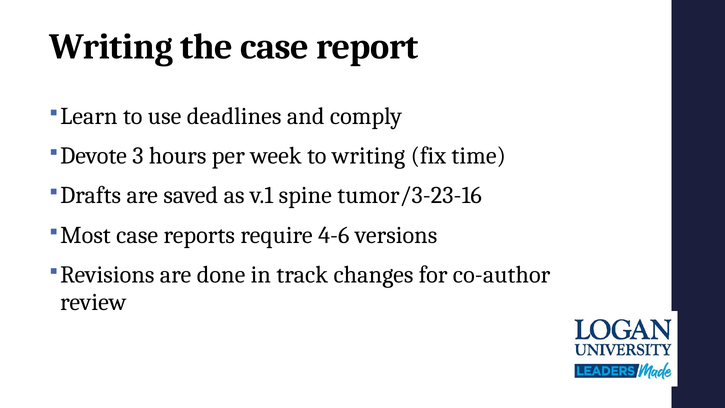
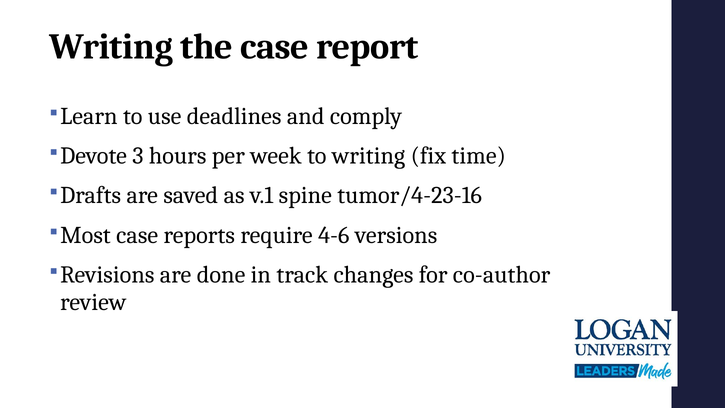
tumor/3-23-16: tumor/3-23-16 -> tumor/4-23-16 (410, 195)
